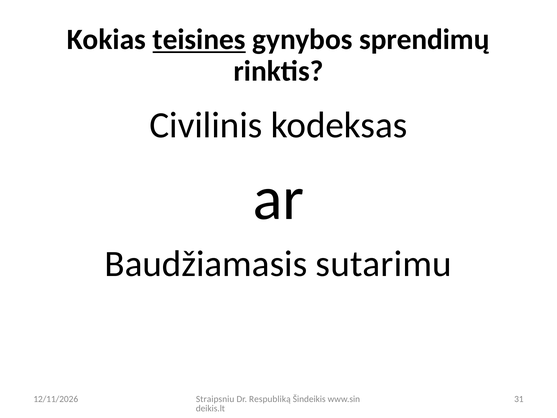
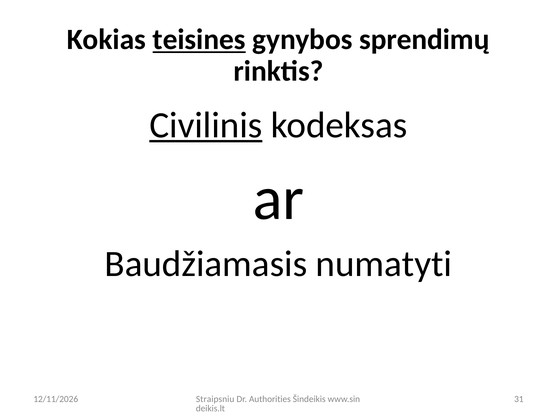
Civilinis underline: none -> present (206, 125)
sutarimu: sutarimu -> numatyti (384, 264)
Respubliką: Respubliką -> Authorities (270, 399)
